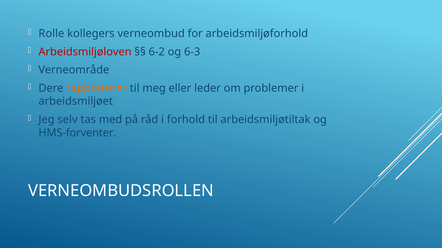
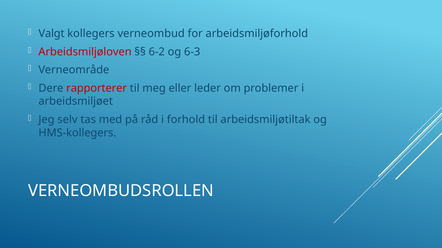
Rolle: Rolle -> Valgt (51, 34)
rapporterer colour: orange -> red (97, 88)
HMS-forventer: HMS-forventer -> HMS-kollegers (77, 133)
